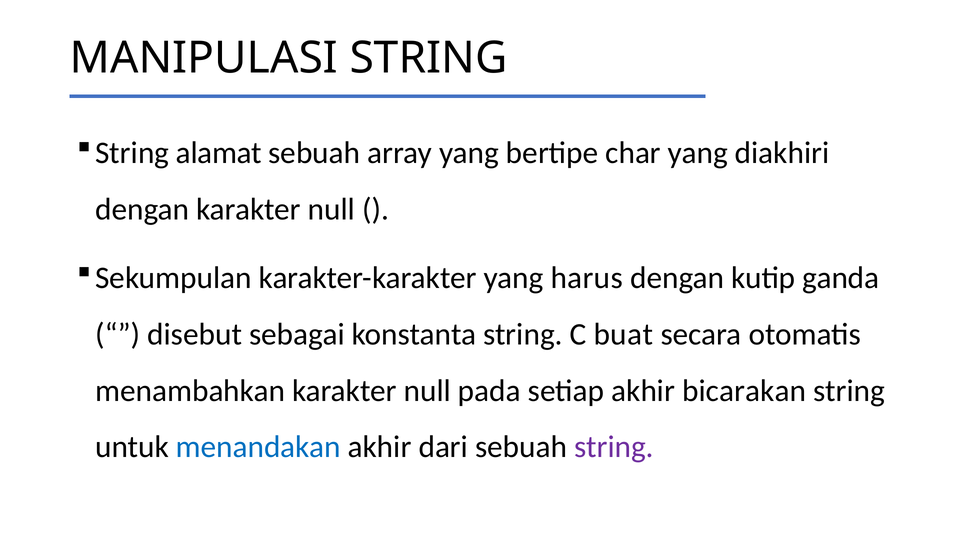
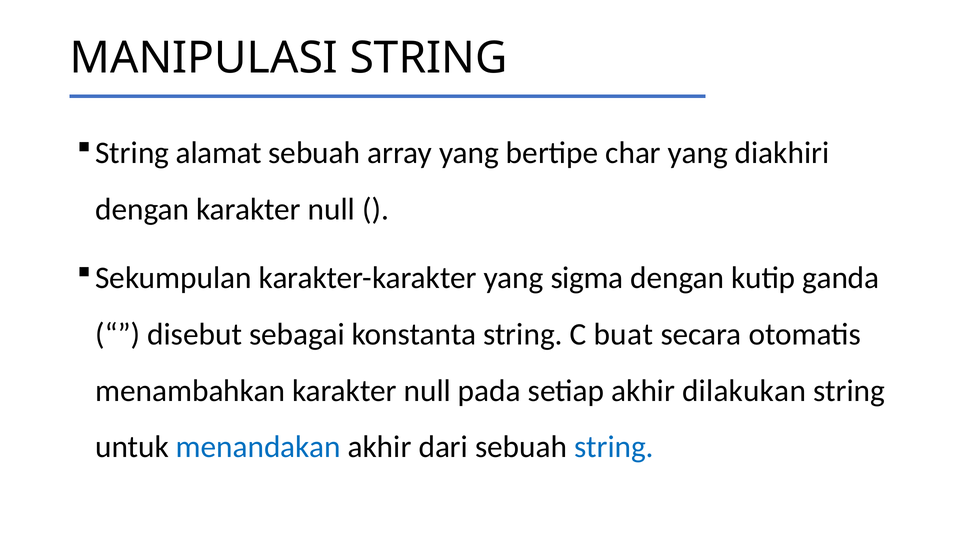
harus: harus -> sigma (587, 278)
bicarakan: bicarakan -> dilakukan (744, 390)
string colour: purple -> blue (614, 447)
